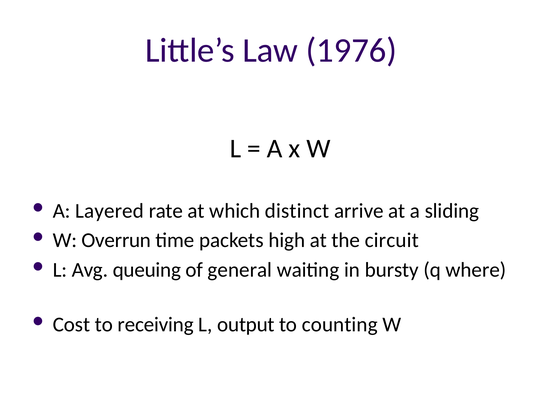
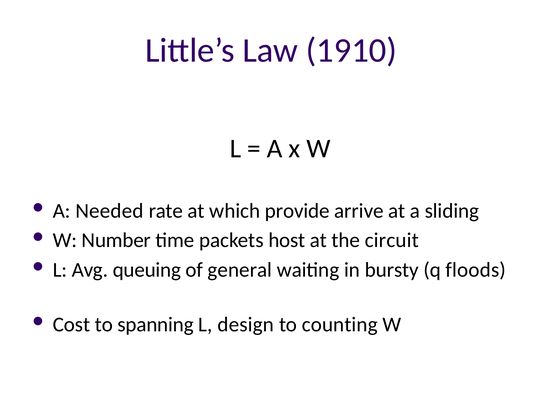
1976: 1976 -> 1910 (351, 51)
Layered: Layered -> Needed (110, 211)
distinct: distinct -> provide (297, 211)
Overrun: Overrun -> Number (116, 241)
high: high -> host (287, 241)
where: where -> floods (476, 270)
receiving: receiving -> spanning (156, 325)
output: output -> design (246, 325)
